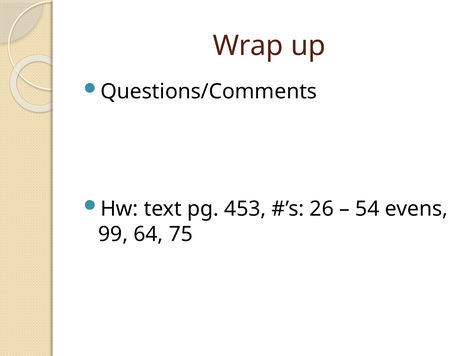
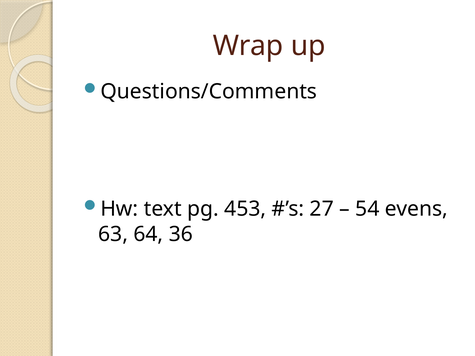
26: 26 -> 27 (322, 209)
99: 99 -> 63 (113, 234)
75: 75 -> 36 (181, 234)
